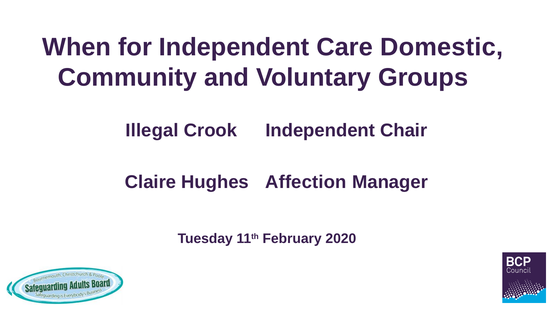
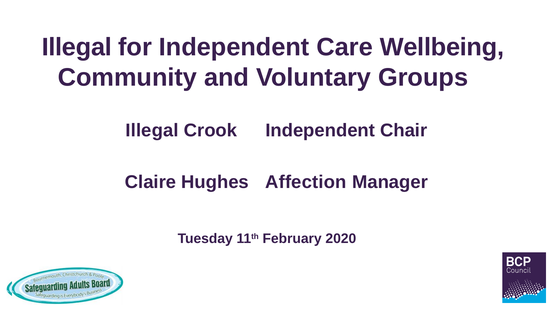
When: When -> Illegal (77, 47)
Domestic: Domestic -> Wellbeing (442, 47)
